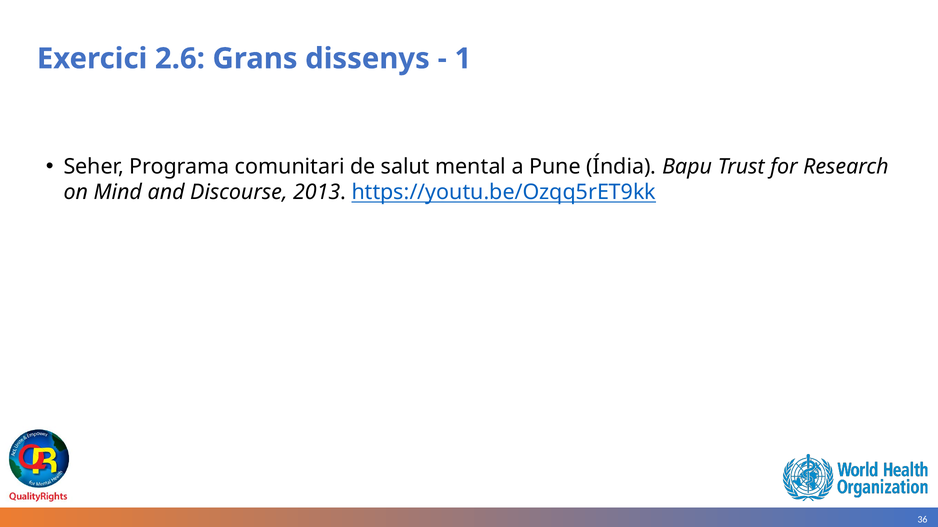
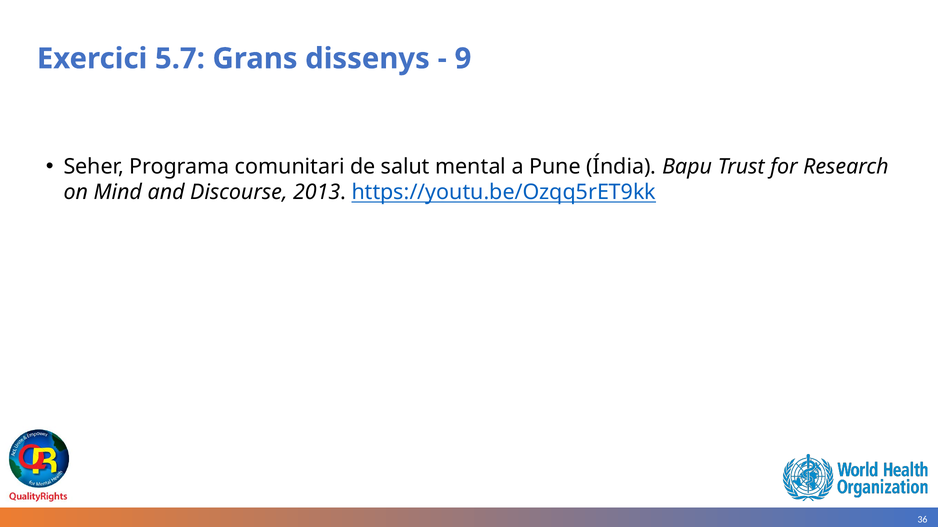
2.6: 2.6 -> 5.7 (180, 59)
1: 1 -> 9 (463, 59)
